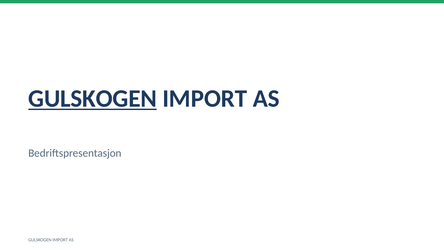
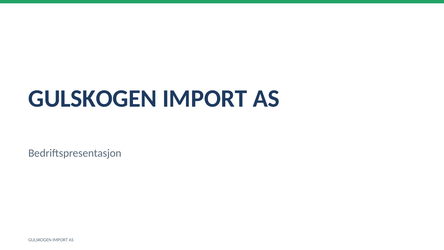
GULSKOGEN underline: present -> none (93, 98)
